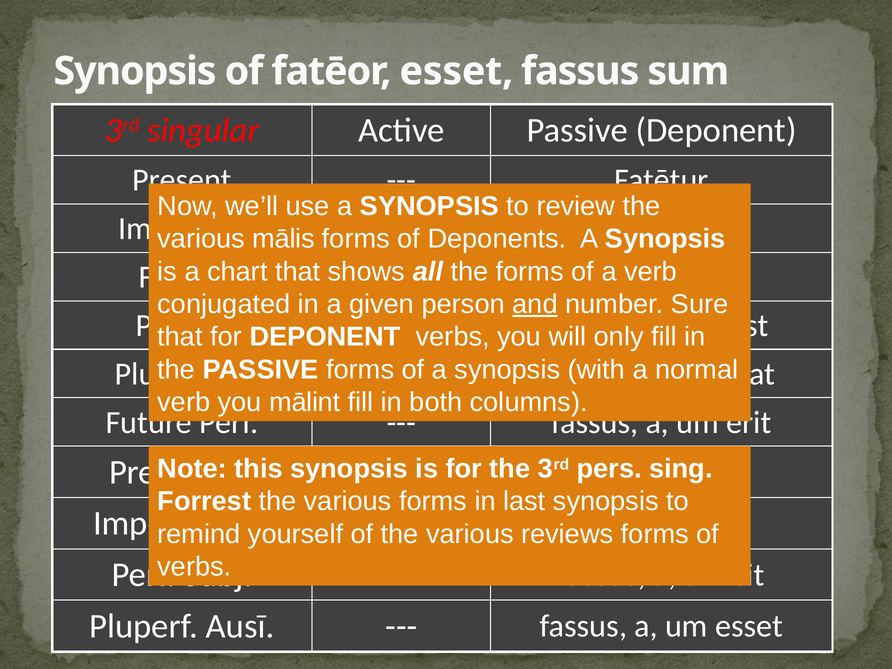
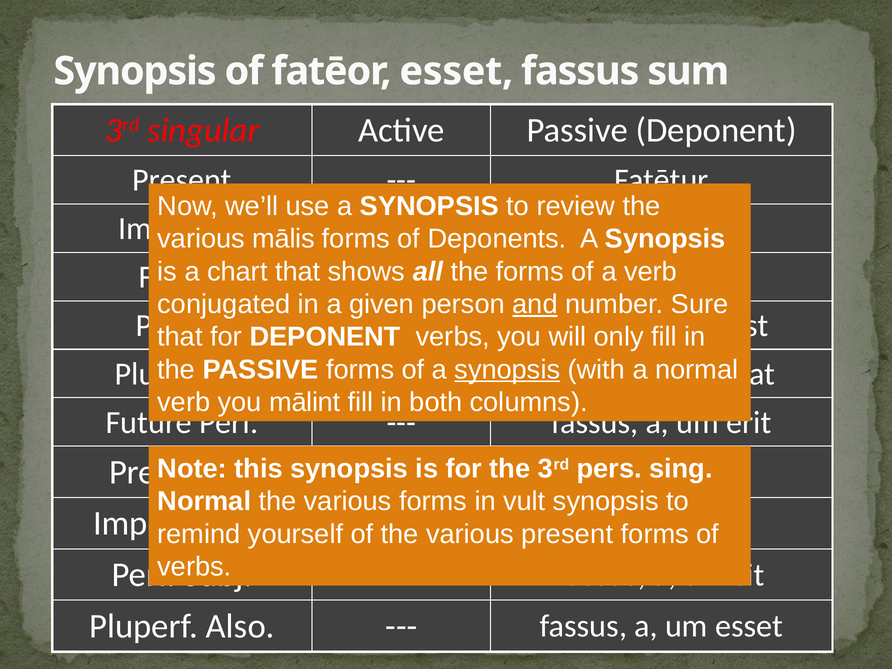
synopsis underline: none -> present (507, 370)
Forrest: Forrest -> Normal (204, 501)
last: last -> vult (524, 501)
various reviews: reviews -> present (567, 534)
Ausī: Ausī -> Also (240, 626)
